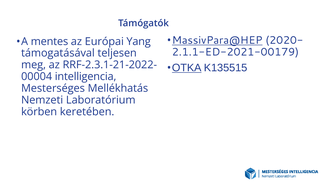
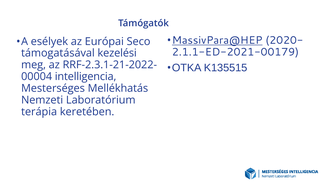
mentes: mentes -> esélyek (49, 41)
Yang: Yang -> Seco (139, 41)
teljesen: teljesen -> kezelési (117, 53)
OTKA underline: present -> none (187, 68)
körben: körben -> terápia (39, 112)
